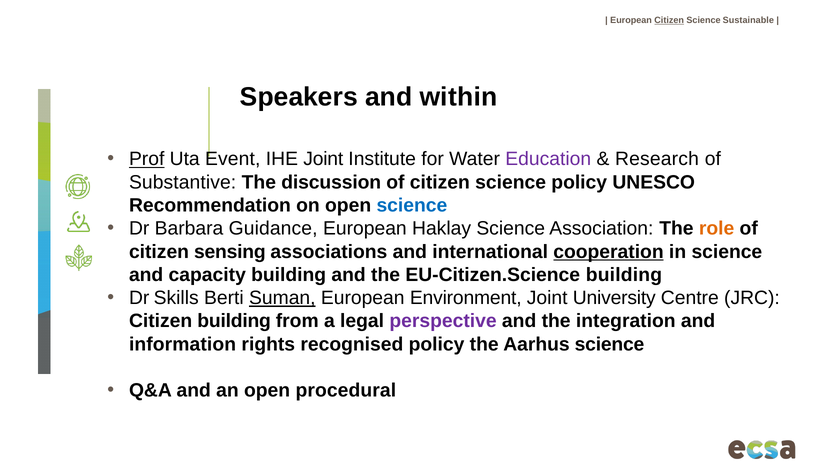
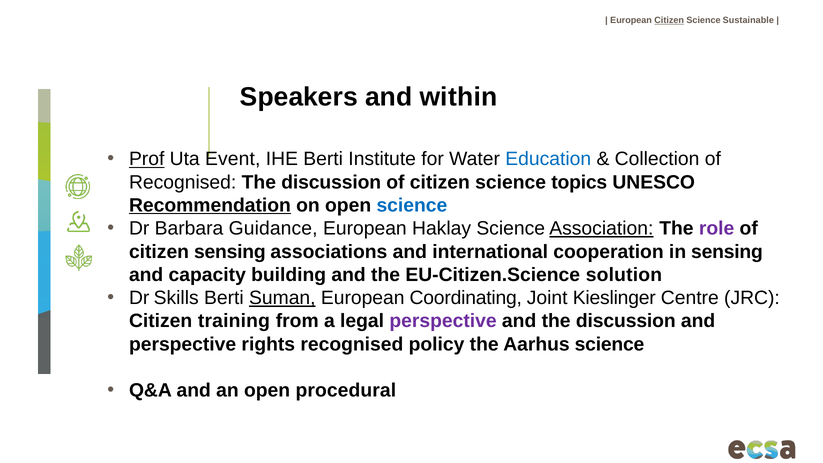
IHE Joint: Joint -> Berti (323, 159)
Education colour: purple -> blue (548, 159)
Research: Research -> Collection (657, 159)
Substantive: Substantive -> Recognised (183, 182)
science policy: policy -> topics (579, 182)
Recommendation underline: none -> present (210, 205)
Association underline: none -> present (601, 228)
role colour: orange -> purple (717, 228)
cooperation underline: present -> none (608, 252)
in science: science -> sensing (727, 252)
EU-Citizen.Science building: building -> solution (624, 275)
Environment: Environment -> Coordinating (466, 298)
University: University -> Kieslinger (614, 298)
Citizen building: building -> training (234, 321)
and the integration: integration -> discussion (626, 321)
information: information -> perspective (183, 344)
